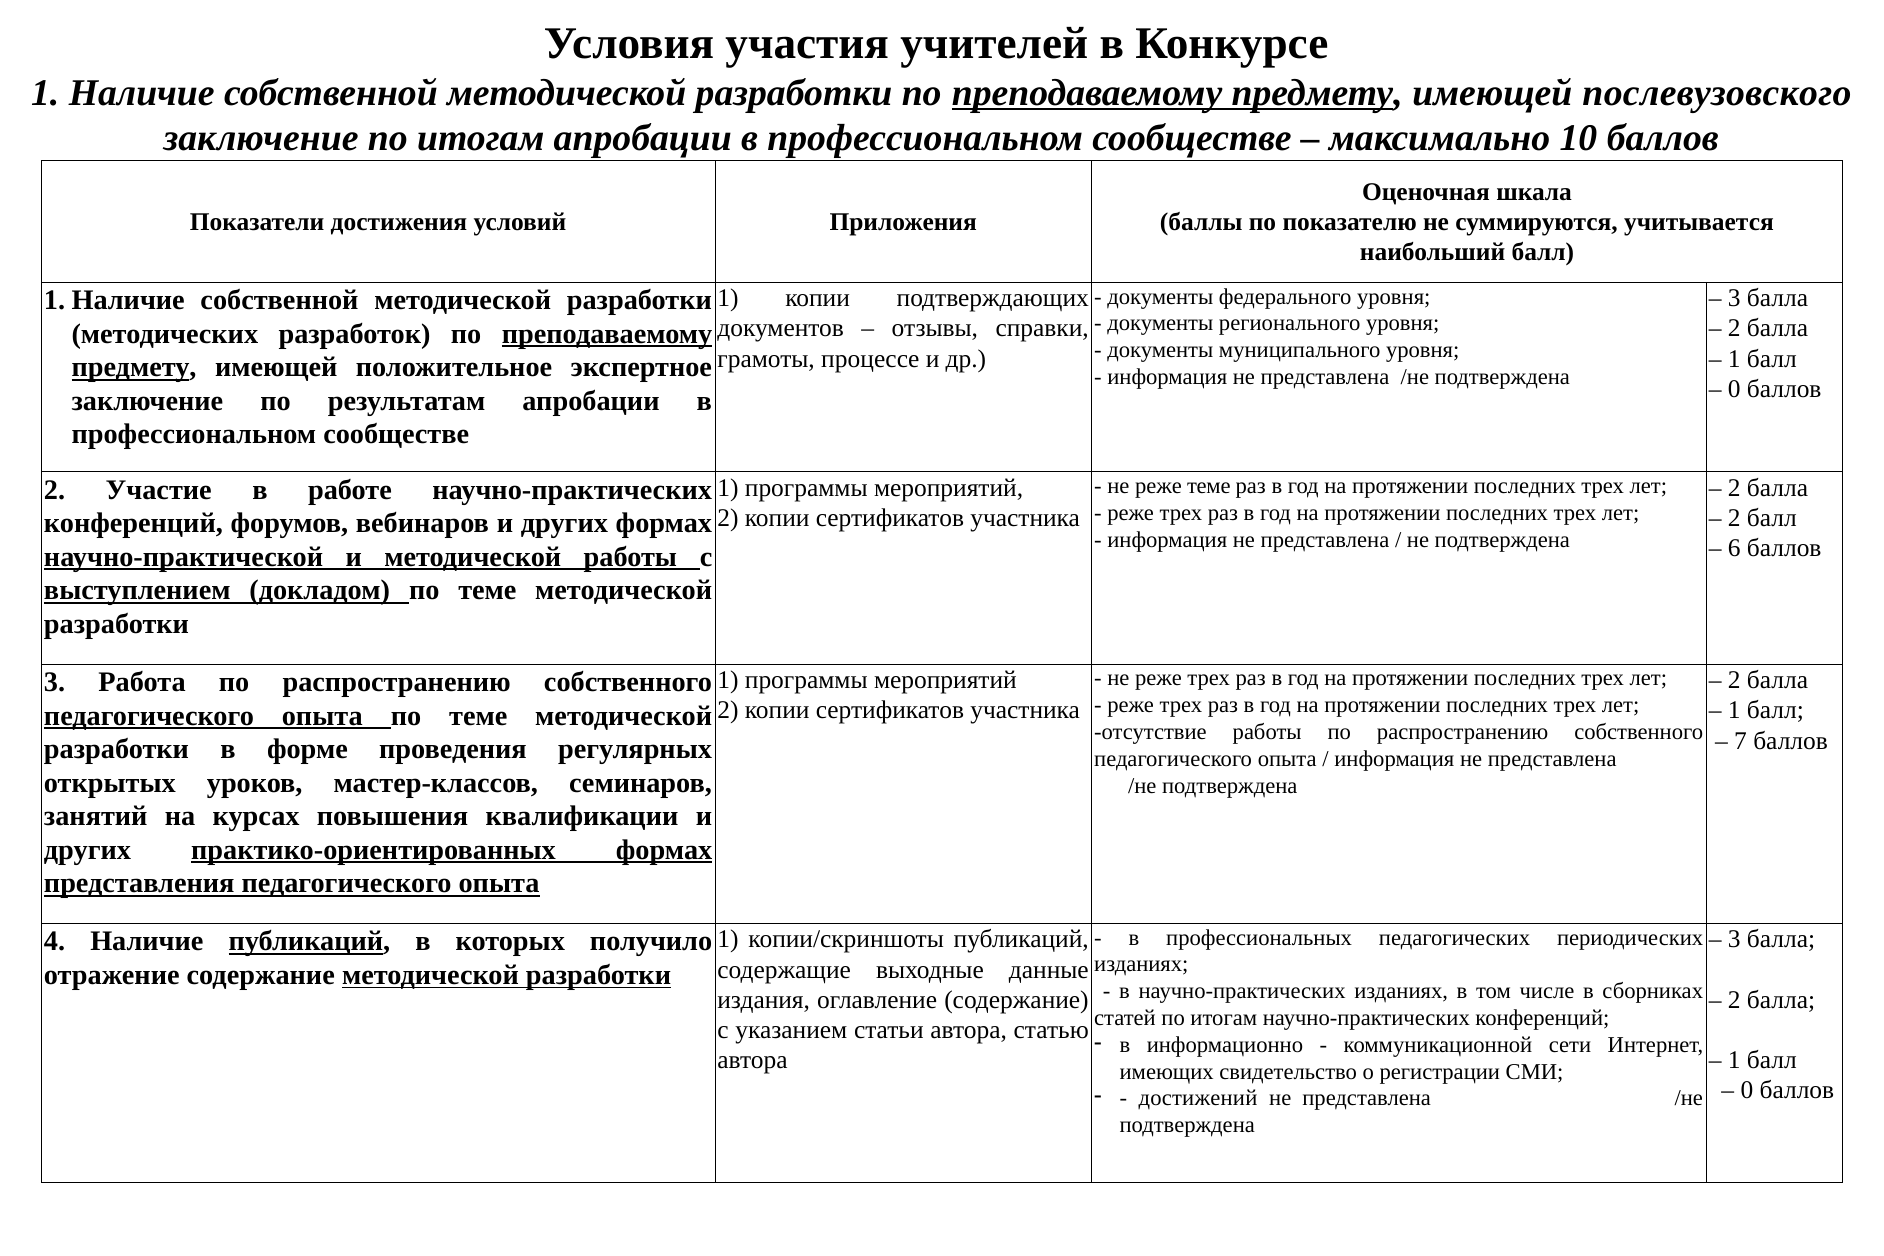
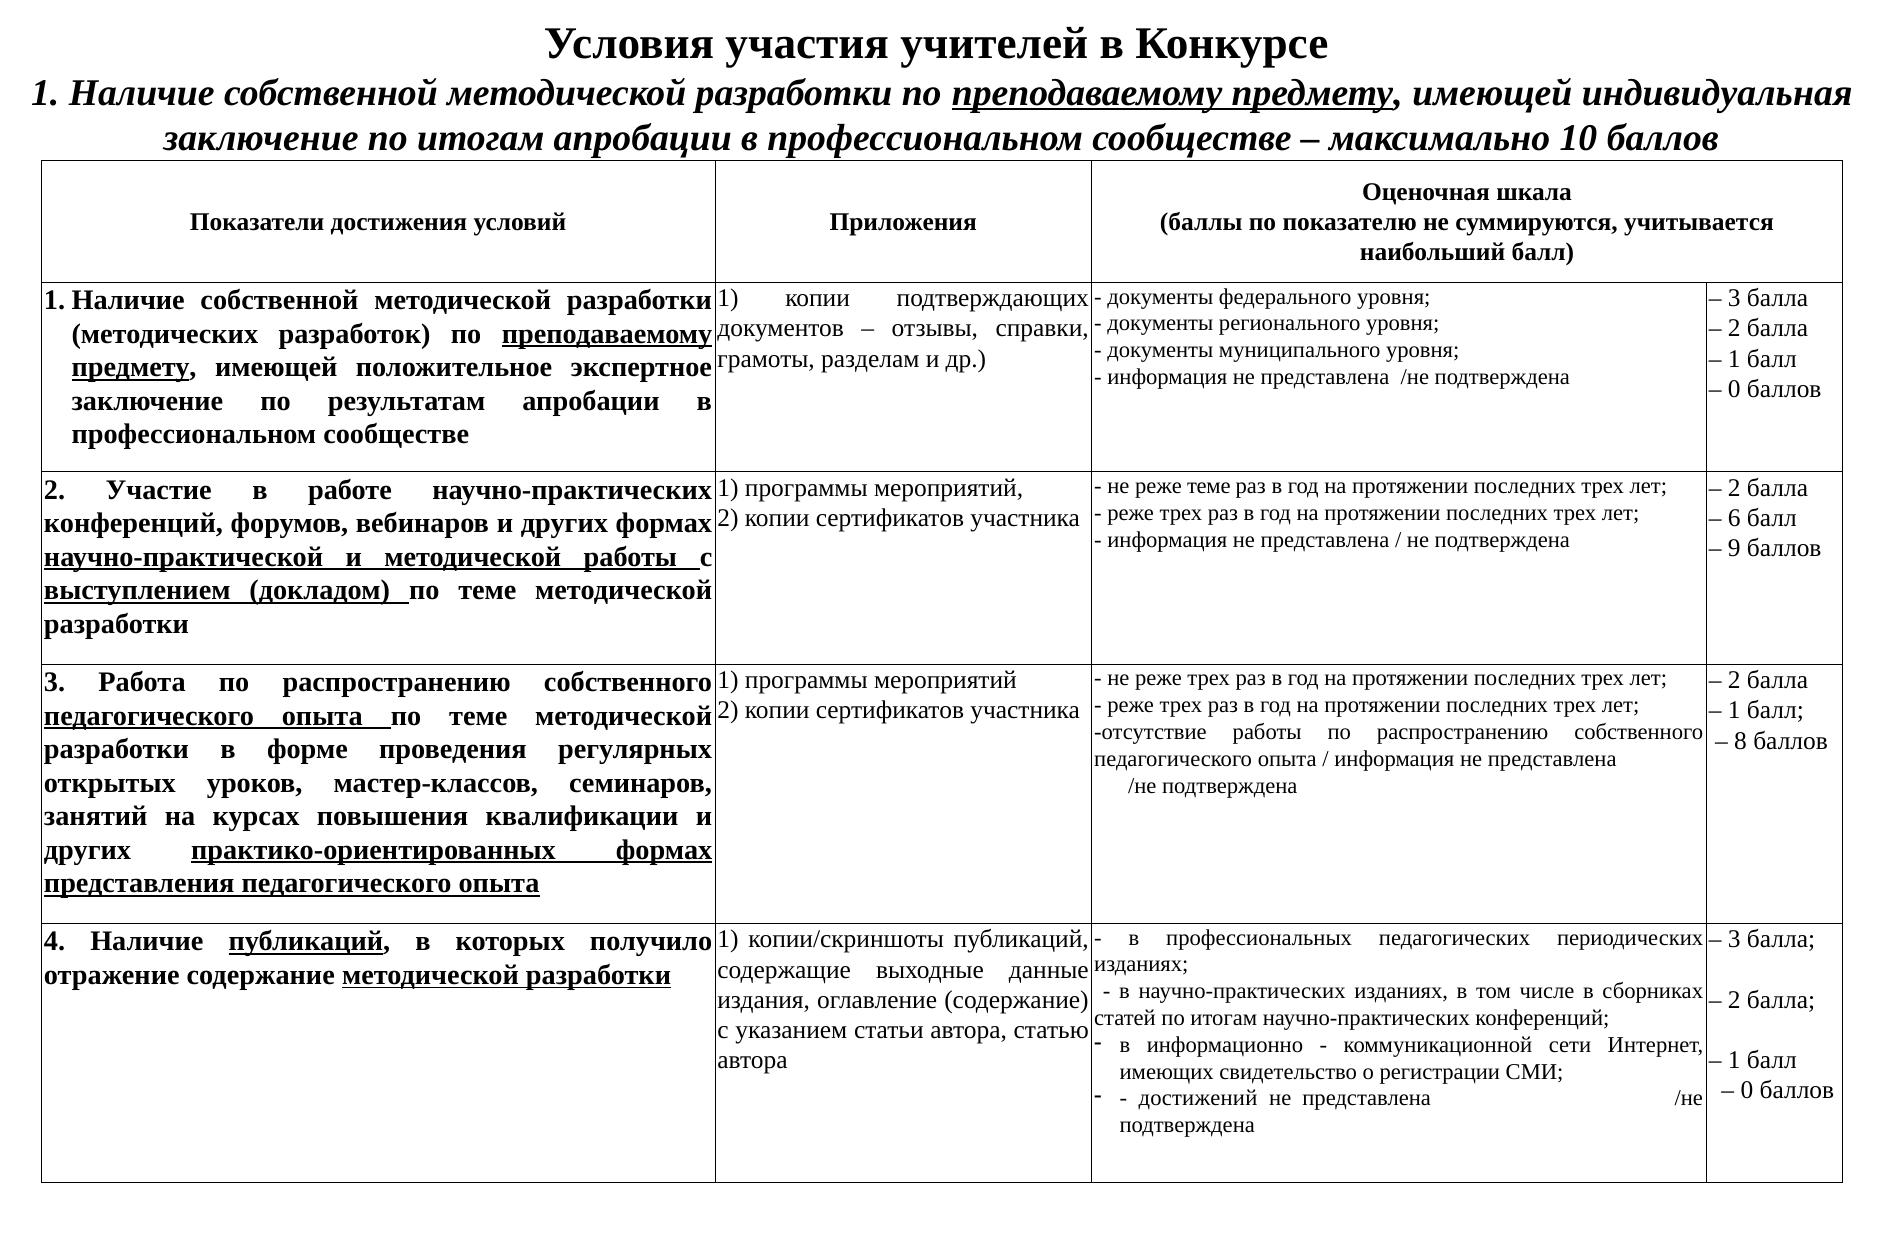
послевузовского: послевузовского -> индивидуальная (1717, 93)
процессе: процессе -> разделам (870, 359)
2: 2 -> 6 (1734, 518)
6: 6 -> 9 (1734, 548)
7: 7 -> 8 (1741, 741)
